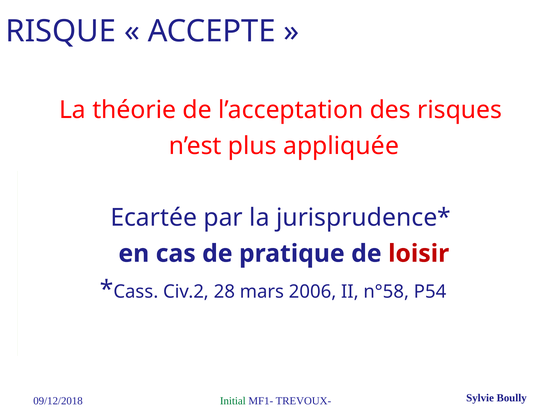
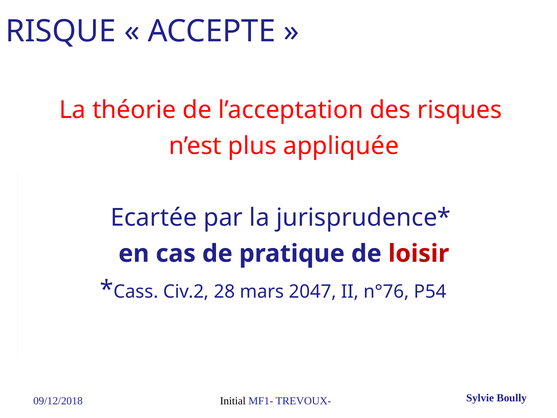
2006: 2006 -> 2047 (313, 291)
n°58: n°58 -> n°76 (386, 291)
Initial colour: green -> black (233, 401)
